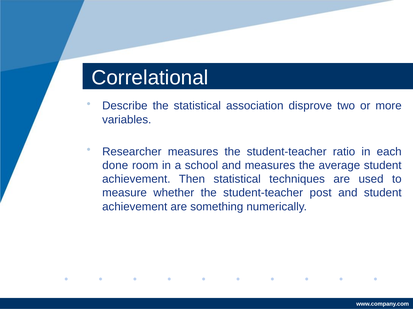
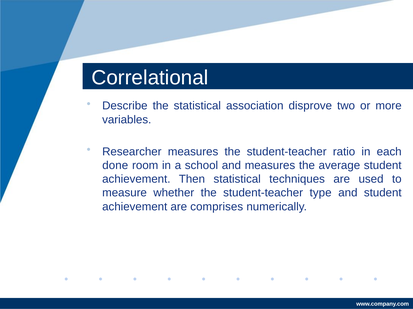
post: post -> type (321, 193)
something: something -> comprises (217, 207)
